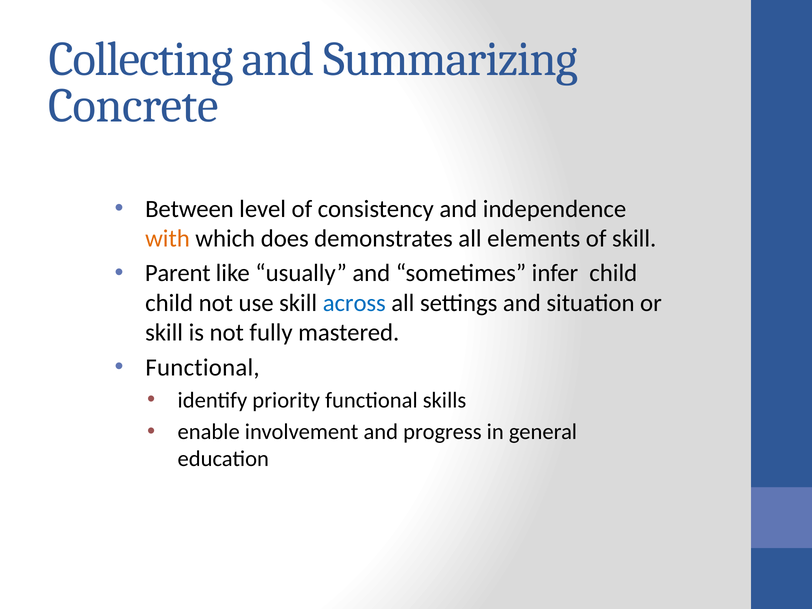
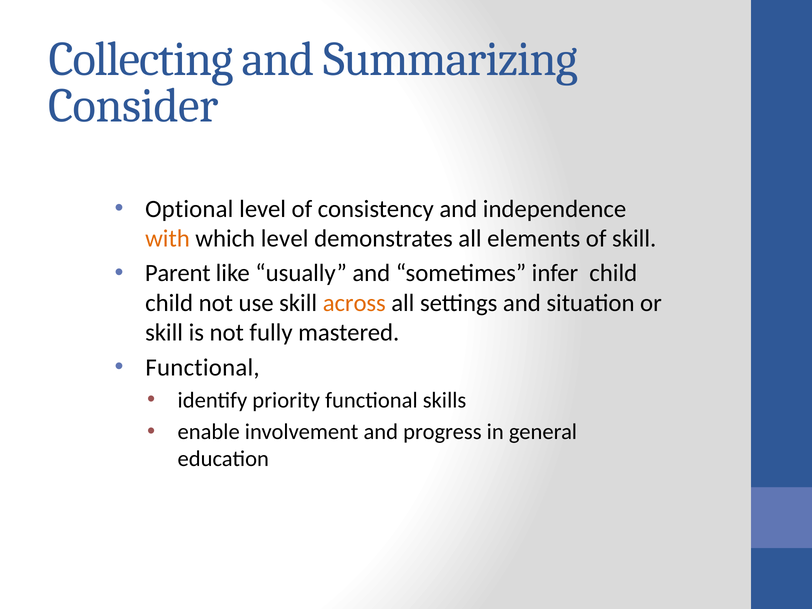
Concrete: Concrete -> Consider (133, 106)
Between: Between -> Optional (189, 209)
which does: does -> level (285, 239)
across colour: blue -> orange (354, 303)
